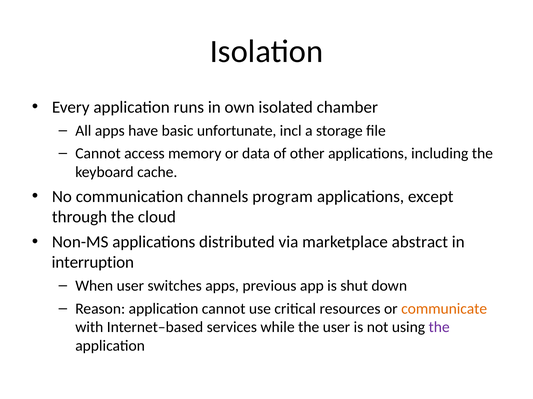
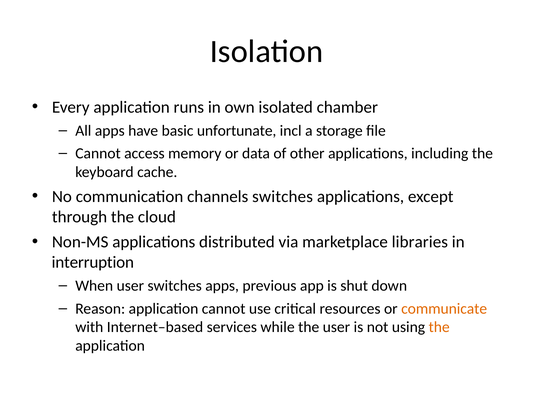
channels program: program -> switches (283, 197)
abstract: abstract -> libraries (420, 242)
the colour: purple -> orange (439, 328)
